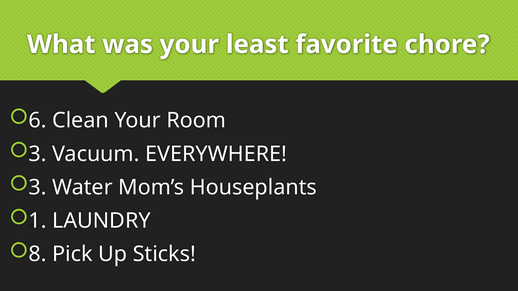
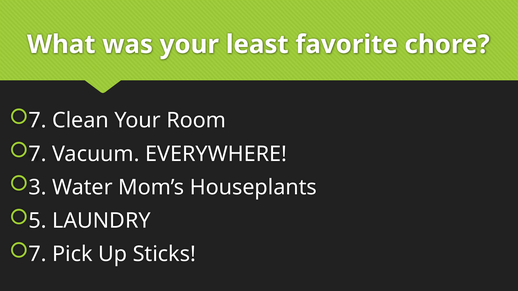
6: 6 -> 7 (37, 121)
3: 3 -> 7 (37, 154)
1: 1 -> 5 (37, 221)
8: 8 -> 7 (37, 254)
